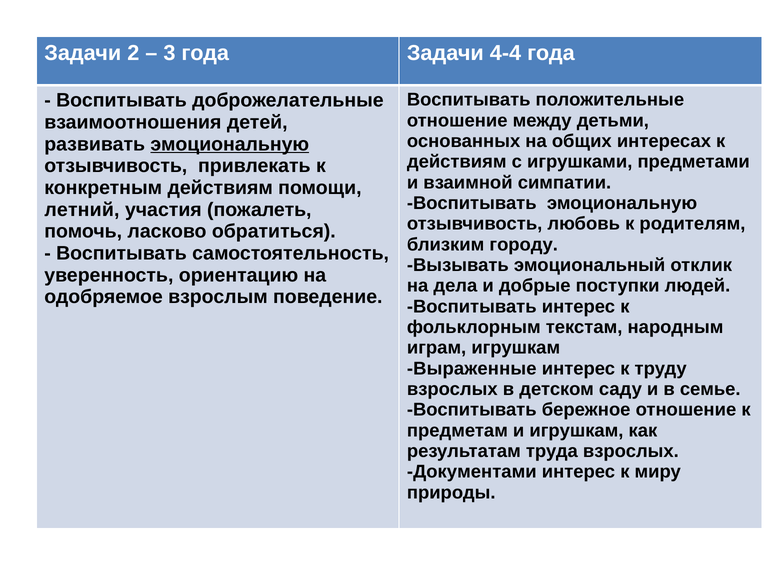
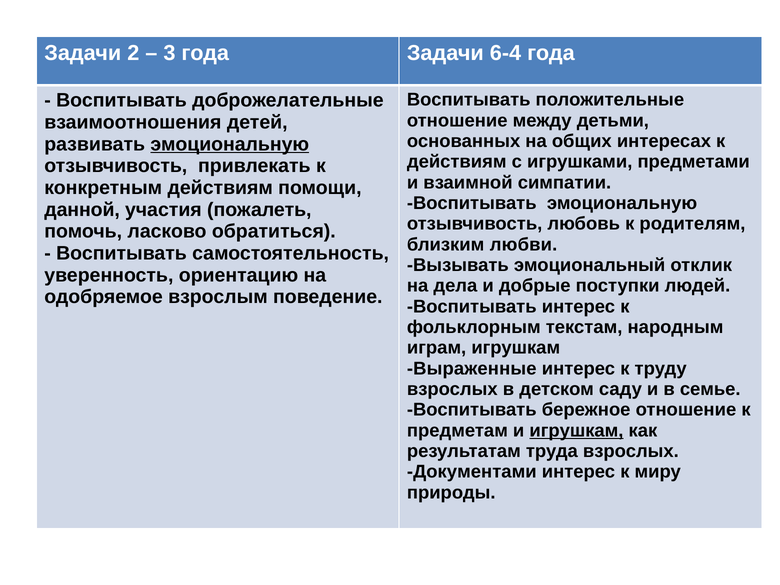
4-4: 4-4 -> 6-4 (506, 53)
летний: летний -> данной (82, 210)
городу: городу -> любви (524, 245)
игрушкам underline: none -> present (576, 431)
